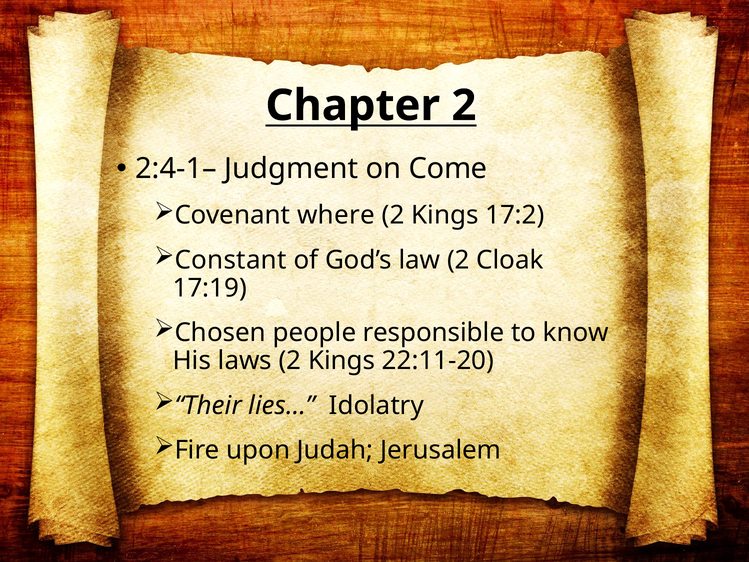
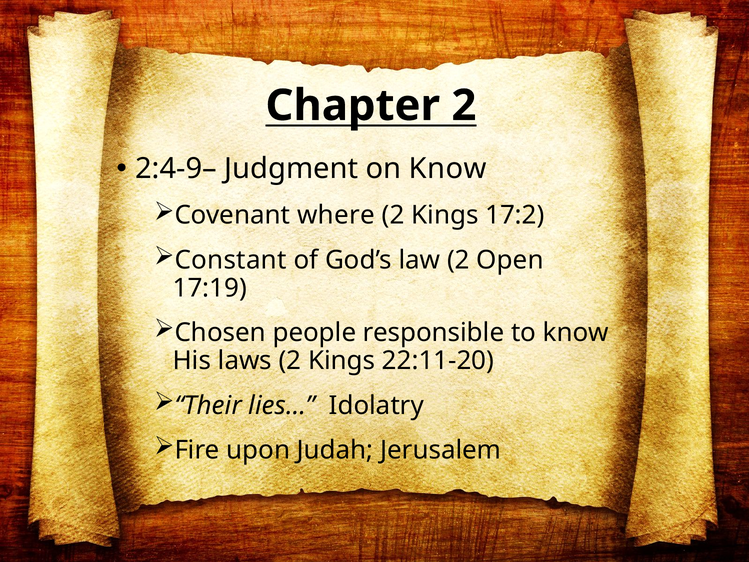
2:4-1–: 2:4-1– -> 2:4-9– (176, 169)
on Come: Come -> Know (448, 169)
Cloak: Cloak -> Open (510, 260)
